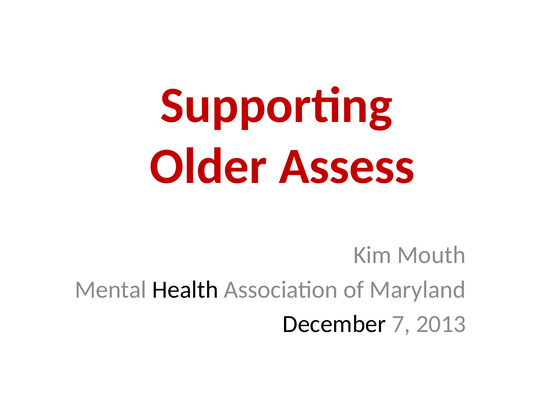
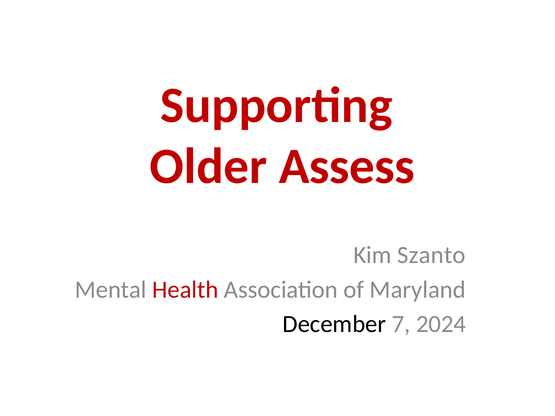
Mouth: Mouth -> Szanto (431, 255)
Health colour: black -> red (185, 290)
2013: 2013 -> 2024 (441, 324)
